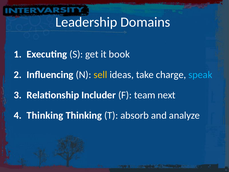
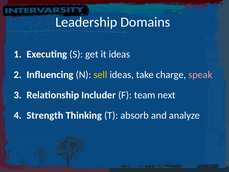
it book: book -> ideas (119, 54)
speak colour: light blue -> pink (200, 75)
Thinking: Thinking -> Strength (45, 115)
